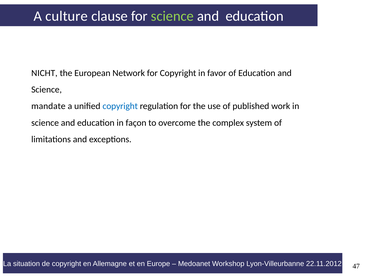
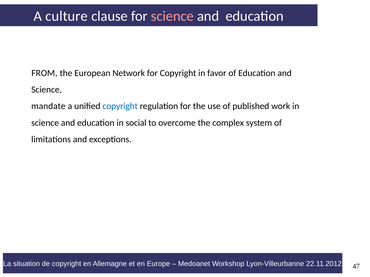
science colour: light green -> pink (172, 16)
NICHT: NICHT -> FROM (44, 73)
façon: façon -> social (136, 123)
